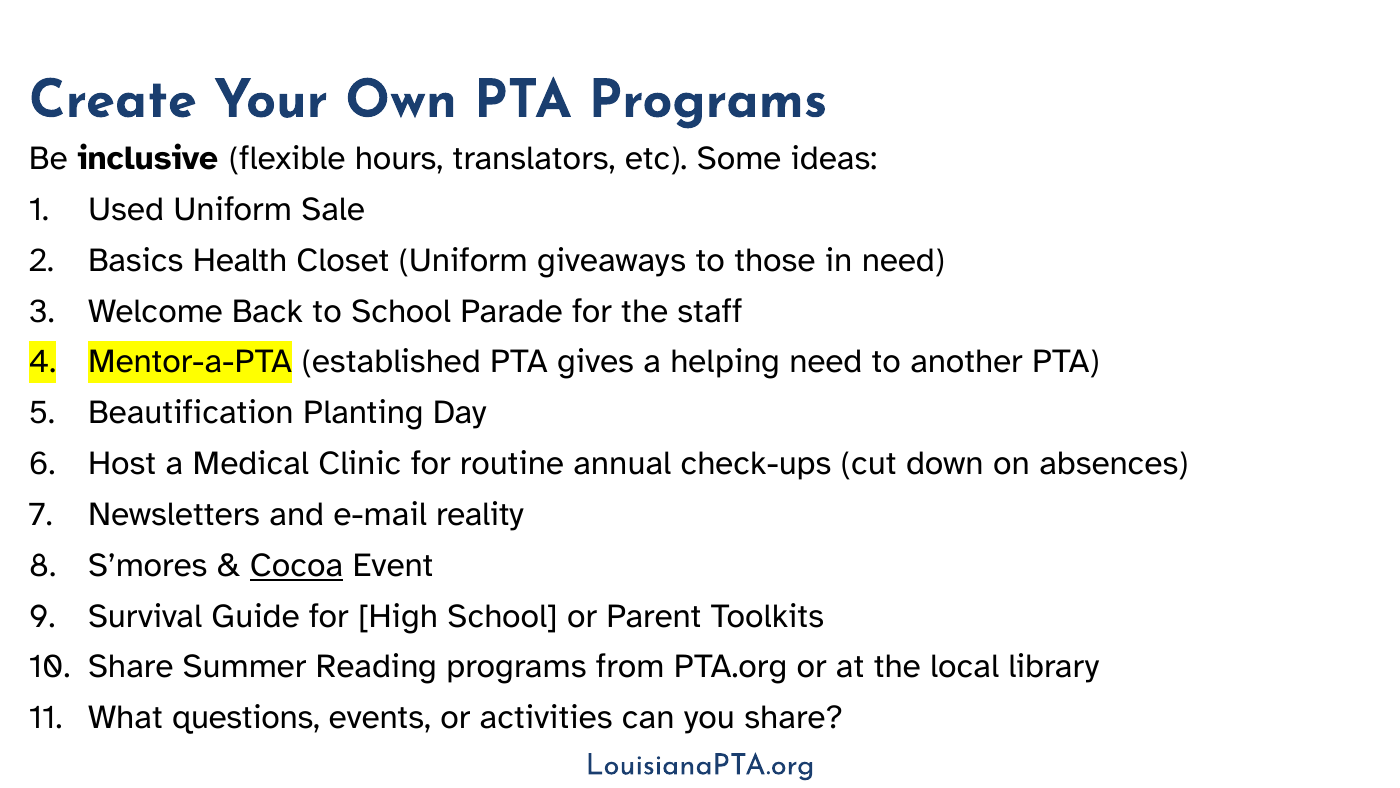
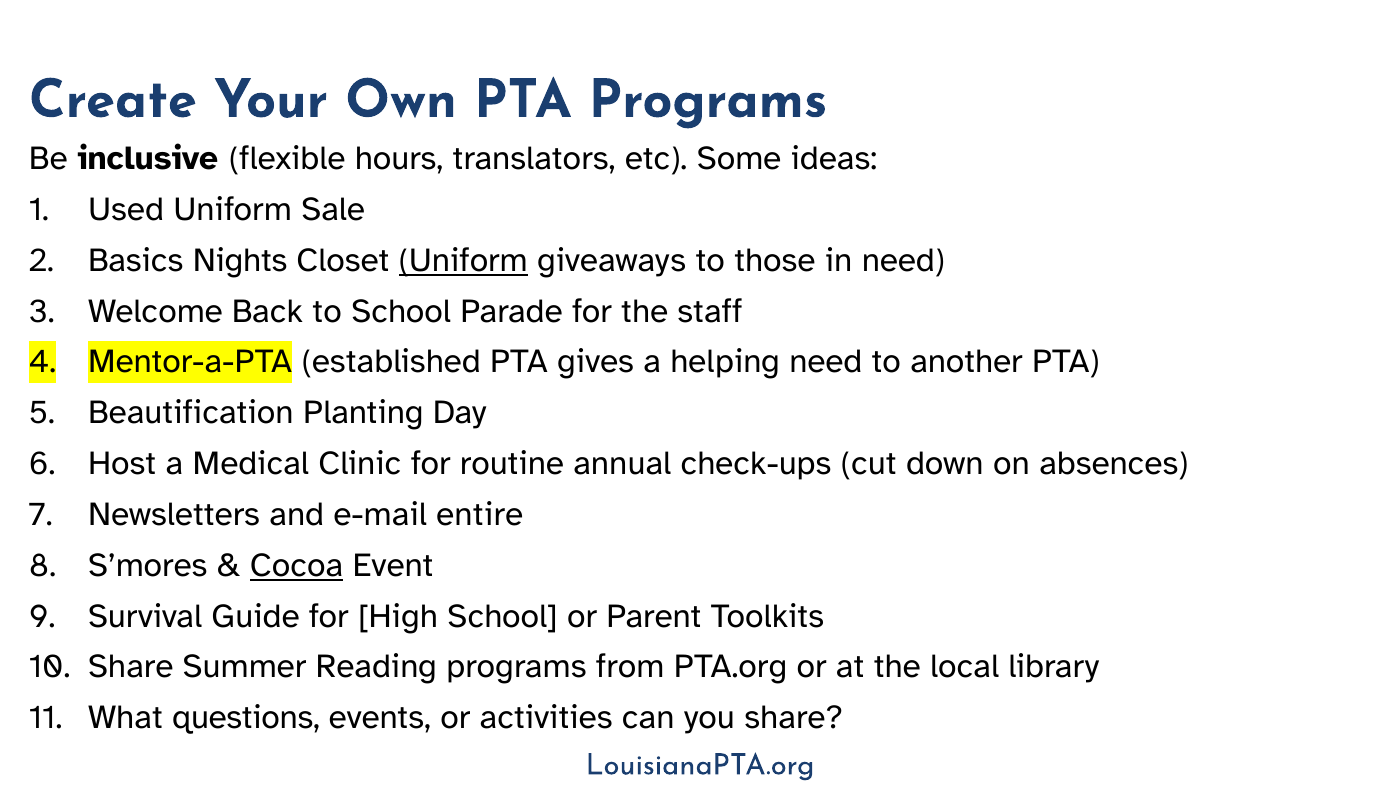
Health: Health -> Nights (240, 260)
Uniform underline: none -> present (463, 260)
reality: reality -> entire (480, 514)
